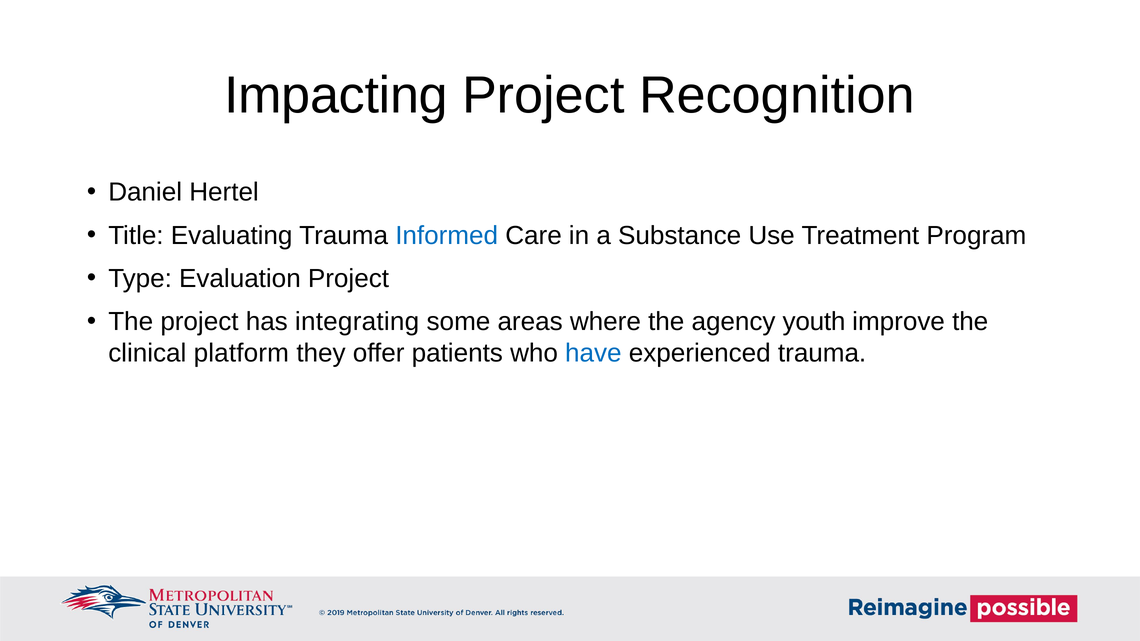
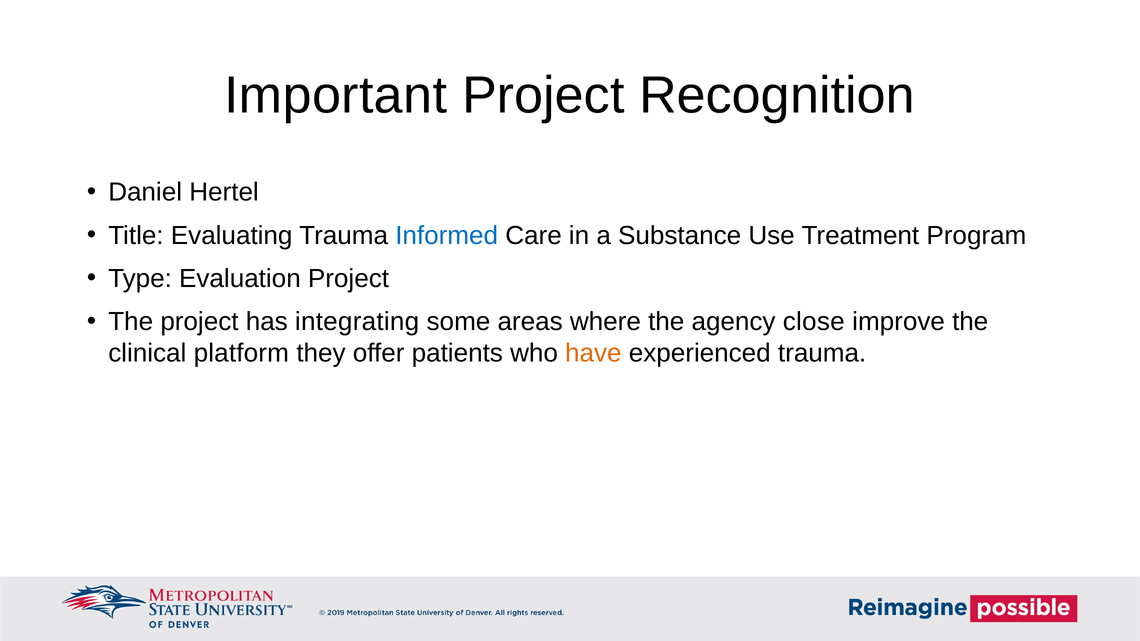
Impacting: Impacting -> Important (336, 96)
youth: youth -> close (814, 322)
have colour: blue -> orange (593, 353)
